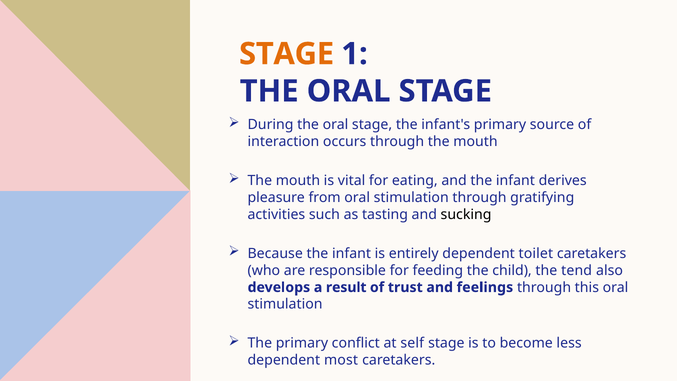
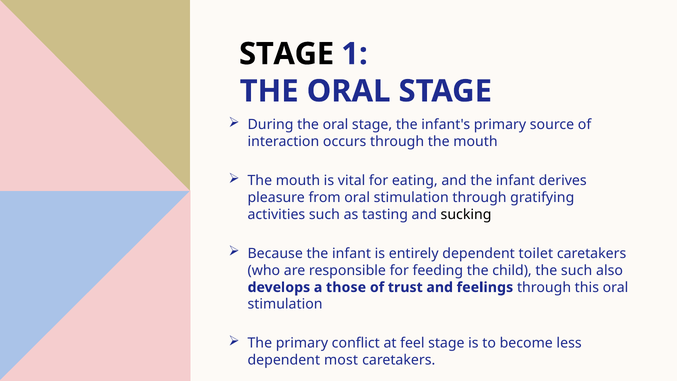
STAGE colour: orange -> black (287, 54)
the tend: tend -> such (577, 270)
result: result -> those (346, 287)
self: self -> feel (412, 343)
